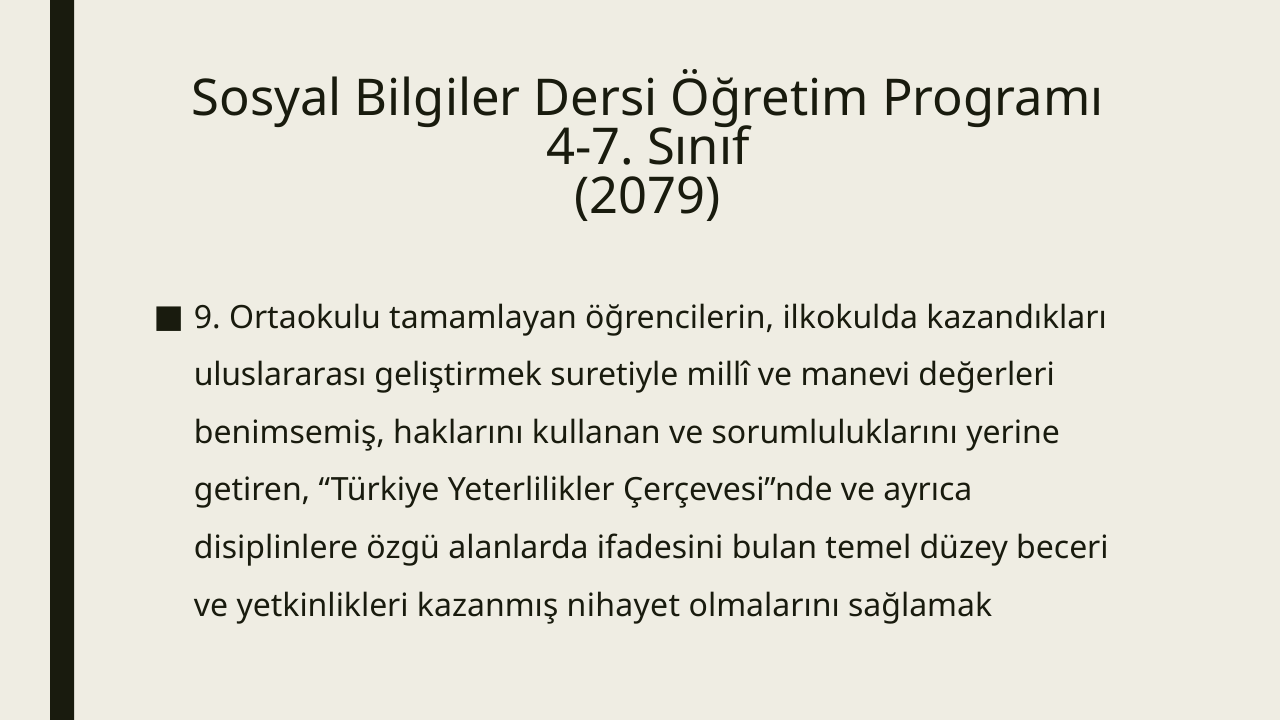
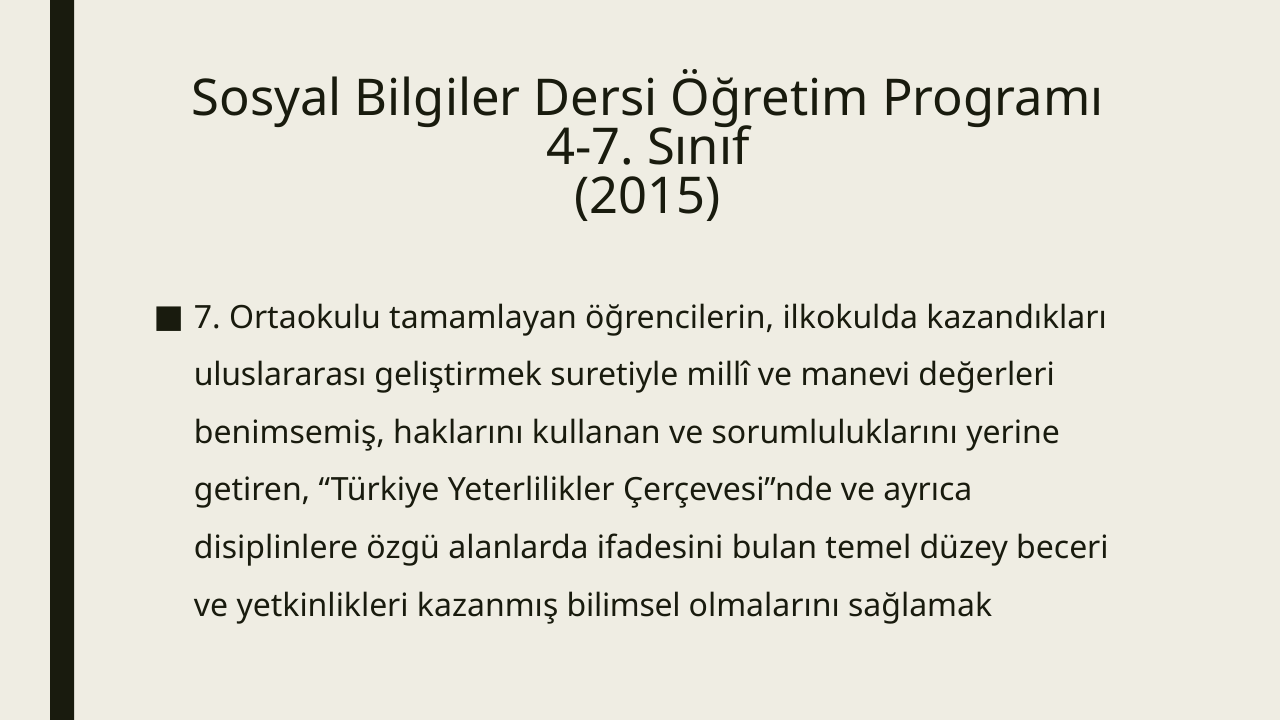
2079: 2079 -> 2015 (648, 196)
9: 9 -> 7 (207, 317)
nihayet: nihayet -> bilimsel (624, 605)
